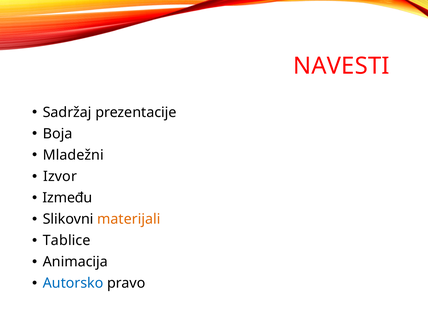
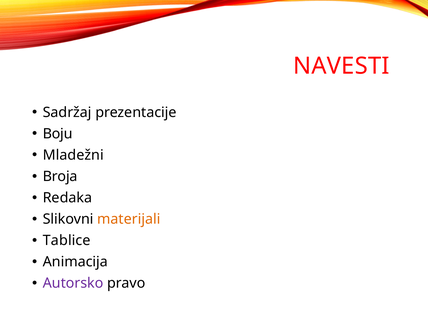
Boja: Boja -> Boju (58, 134)
Izvor: Izvor -> Broja (60, 177)
Između: Između -> Redaka (67, 198)
Autorsko colour: blue -> purple (73, 283)
